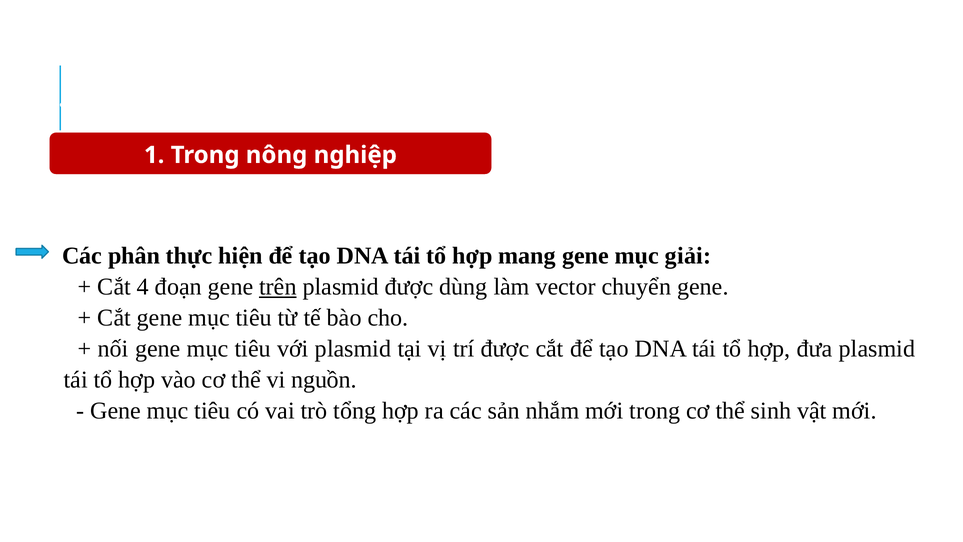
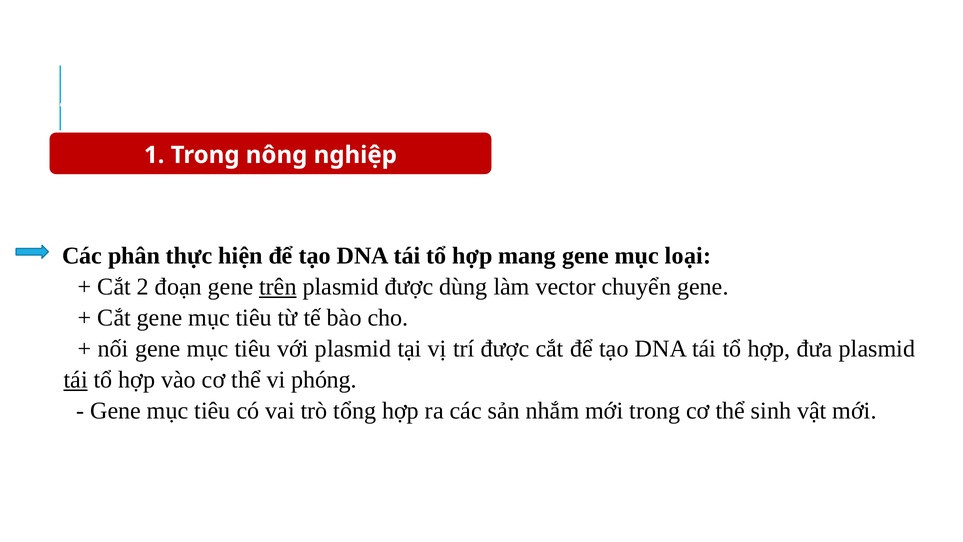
giải: giải -> loại (688, 256)
4: 4 -> 2 (143, 287)
tái underline: none -> present (76, 379)
nguồn: nguồn -> phóng (324, 379)
